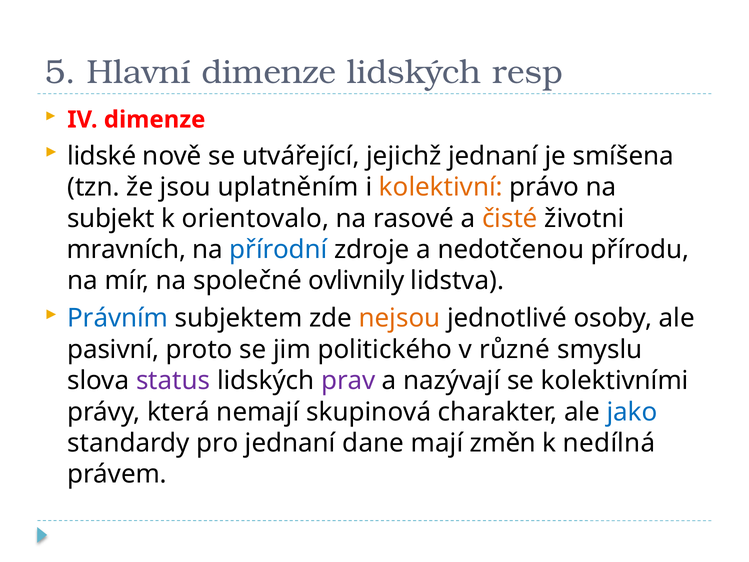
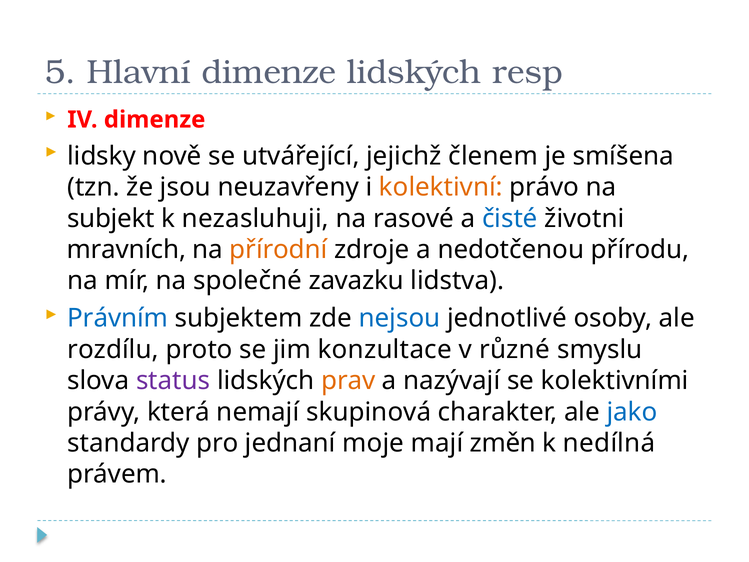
lidské: lidské -> lidsky (102, 156)
jejichž jednaní: jednaní -> členem (493, 156)
uplatněním: uplatněním -> neuzavřeny (288, 187)
orientovalo: orientovalo -> nezasluhuji (255, 218)
čisté colour: orange -> blue (510, 218)
přírodní colour: blue -> orange (278, 250)
ovlivnily: ovlivnily -> zavazku (356, 281)
nejsou colour: orange -> blue (400, 318)
pasivní: pasivní -> rozdílu (113, 349)
politického: politického -> konzultace (385, 349)
prav colour: purple -> orange (348, 381)
dane: dane -> moje (373, 443)
